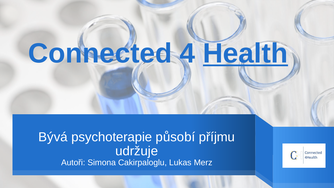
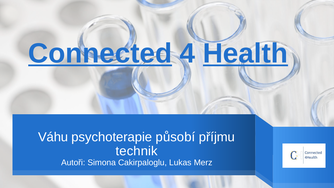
Connected underline: none -> present (100, 53)
Bývá: Bývá -> Váhu (53, 137)
udržuje: udržuje -> technik (137, 151)
